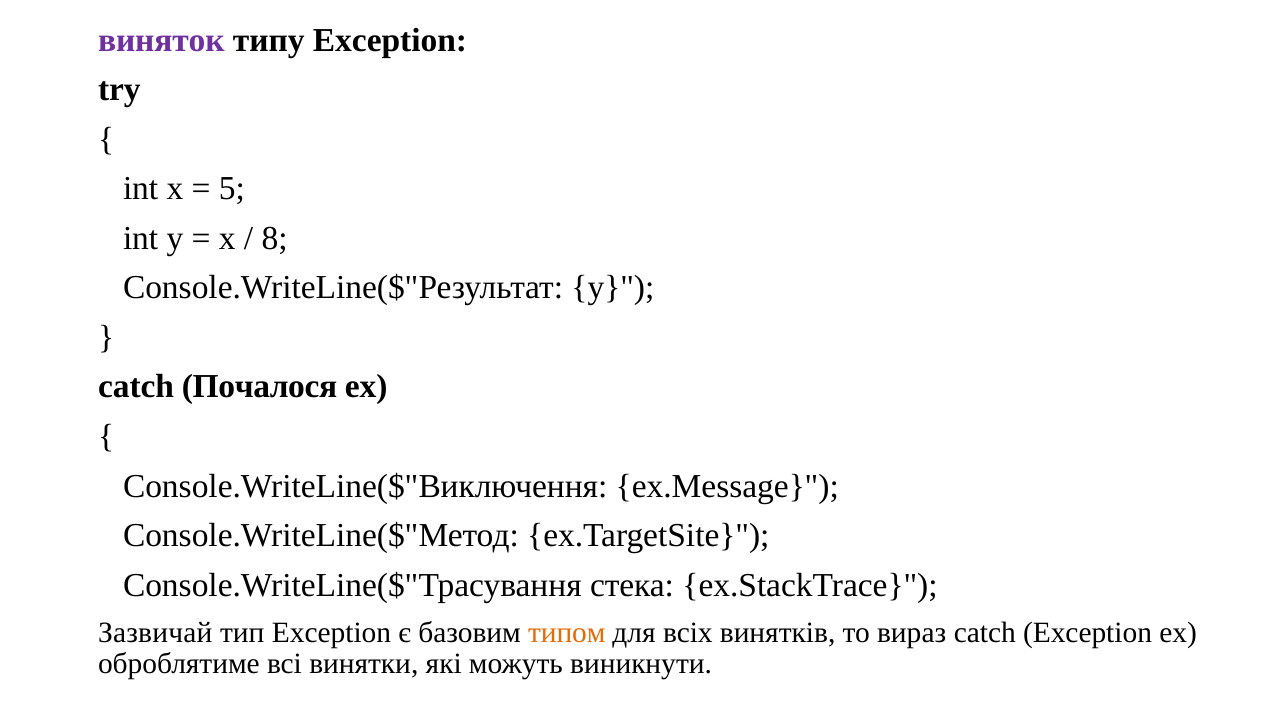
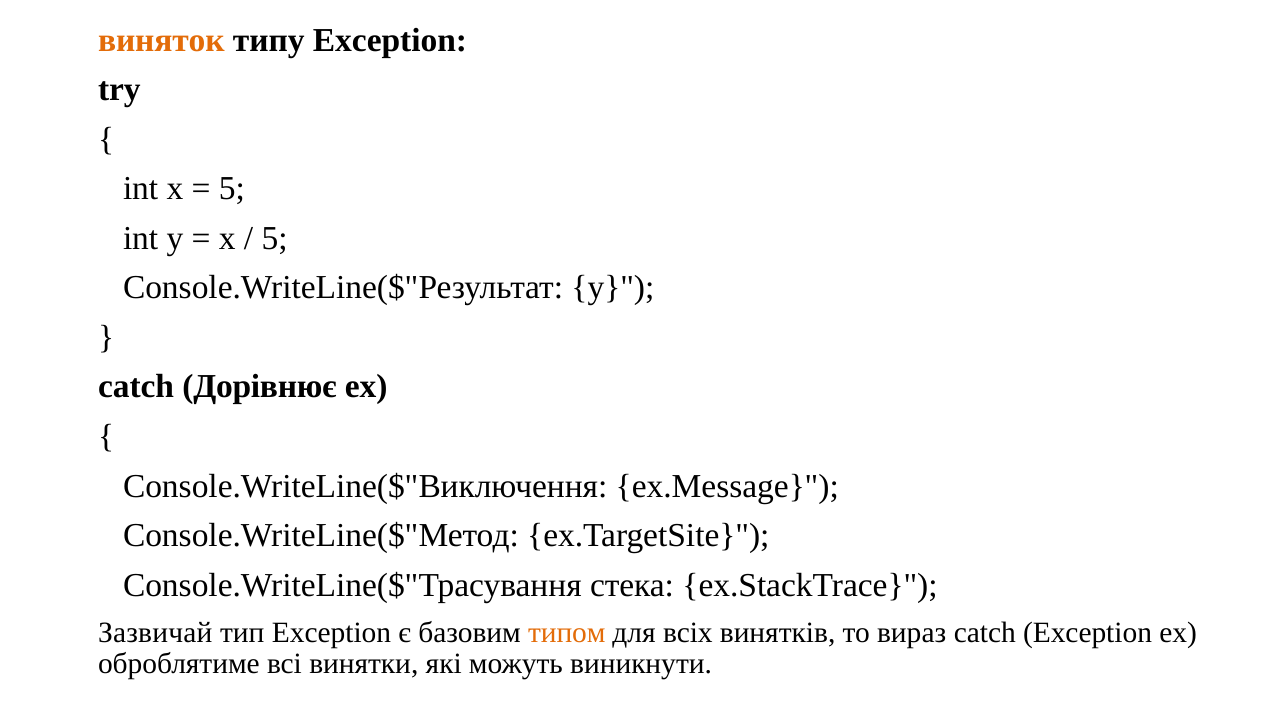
виняток colour: purple -> orange (161, 40)
8: 8 -> 5 (275, 238)
Почалося: Почалося -> Дорівнює (260, 387)
